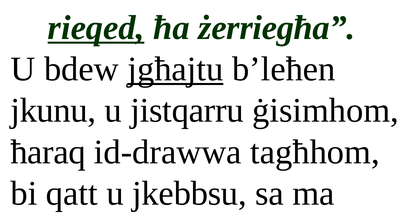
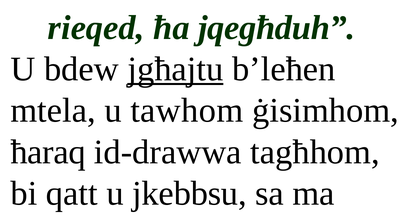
rieqed underline: present -> none (96, 28)
żerriegħa: żerriegħa -> jqegħduh (277, 28)
jkunu: jkunu -> mtela (53, 111)
jistqarru: jistqarru -> tawhom (187, 111)
